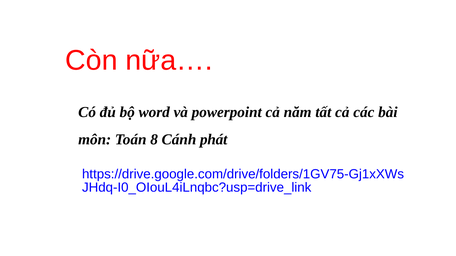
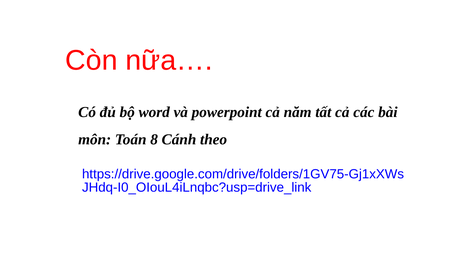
phát: phát -> theo (214, 140)
